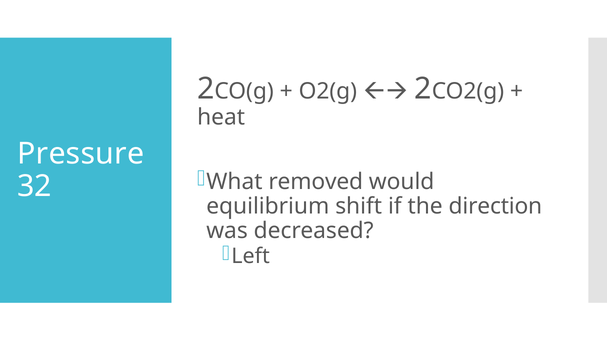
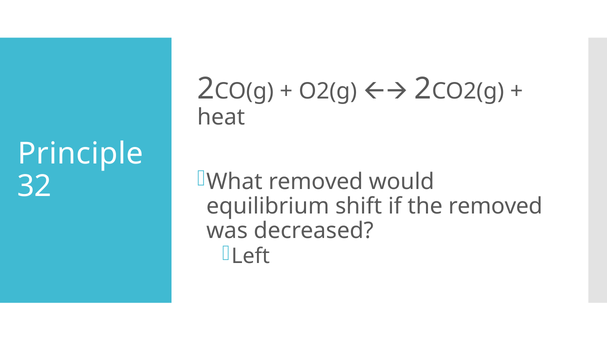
Pressure: Pressure -> Principle (81, 154)
the direction: direction -> removed (495, 206)
